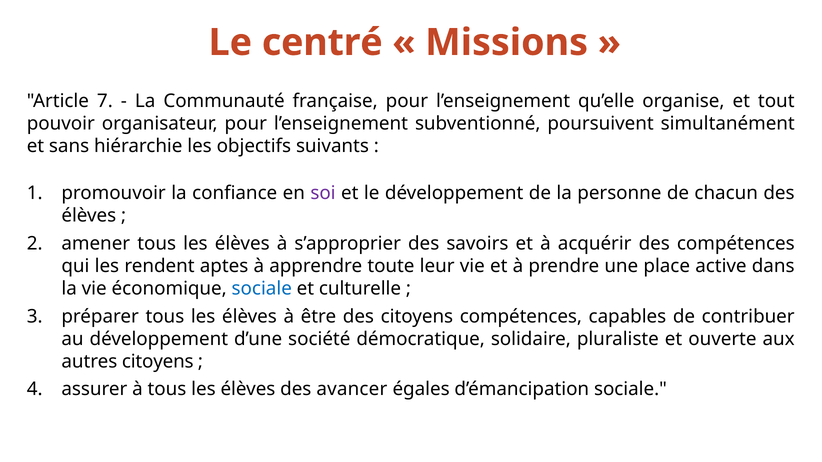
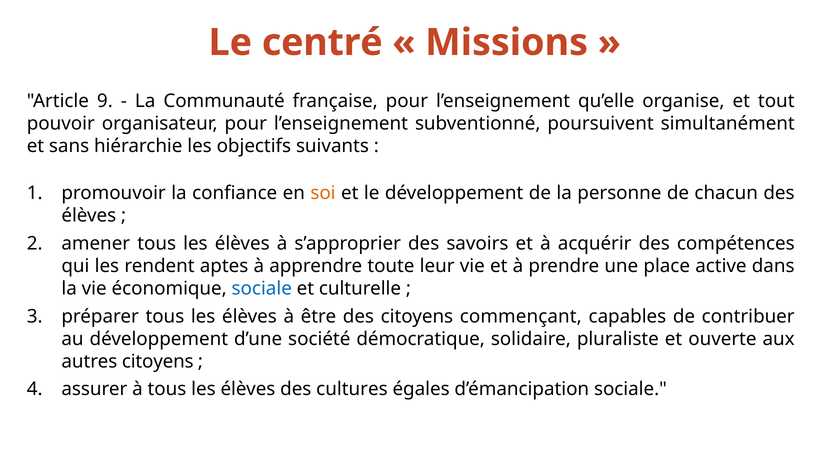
7: 7 -> 9 (105, 101)
soi colour: purple -> orange (323, 193)
citoyens compétences: compétences -> commençant (521, 317)
avancer: avancer -> cultures (352, 389)
